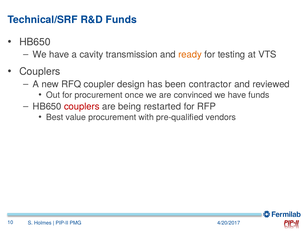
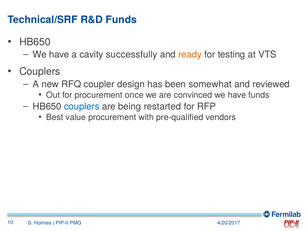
transmission: transmission -> successfully (132, 55)
contractor: contractor -> somewhat (210, 84)
couplers colour: red -> blue (82, 107)
